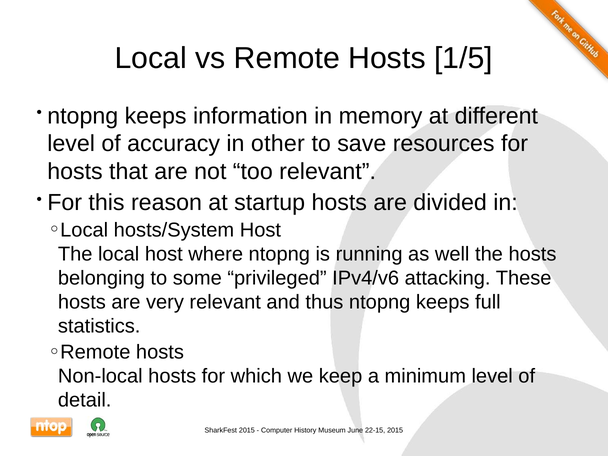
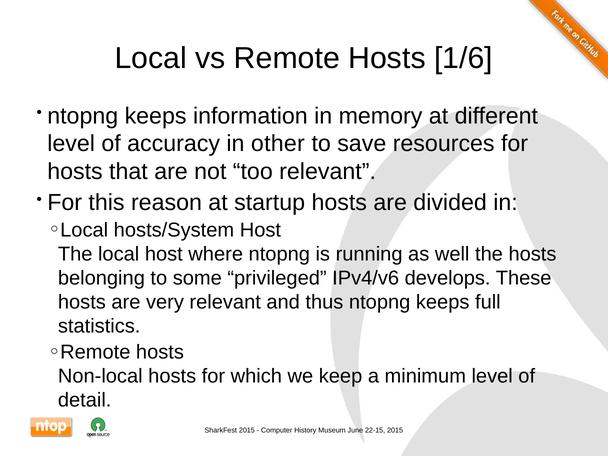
1/5: 1/5 -> 1/6 (463, 58)
attacking: attacking -> develops (448, 278)
